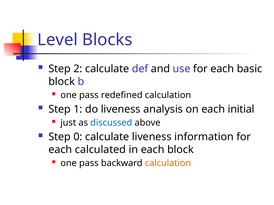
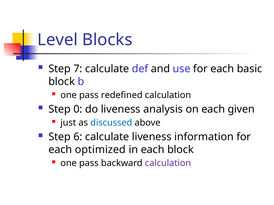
2: 2 -> 7 (78, 69)
1: 1 -> 0 (78, 109)
initial: initial -> given (241, 109)
0: 0 -> 6 (78, 137)
calculated: calculated -> optimized (100, 150)
calculation colour: orange -> purple (168, 164)
